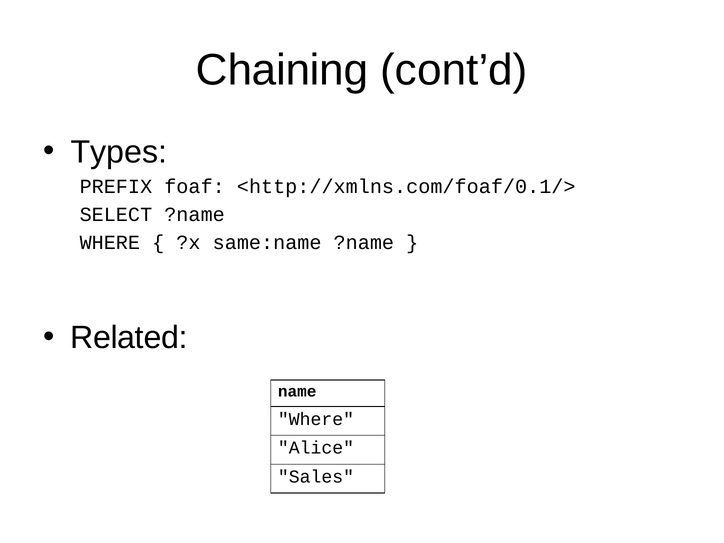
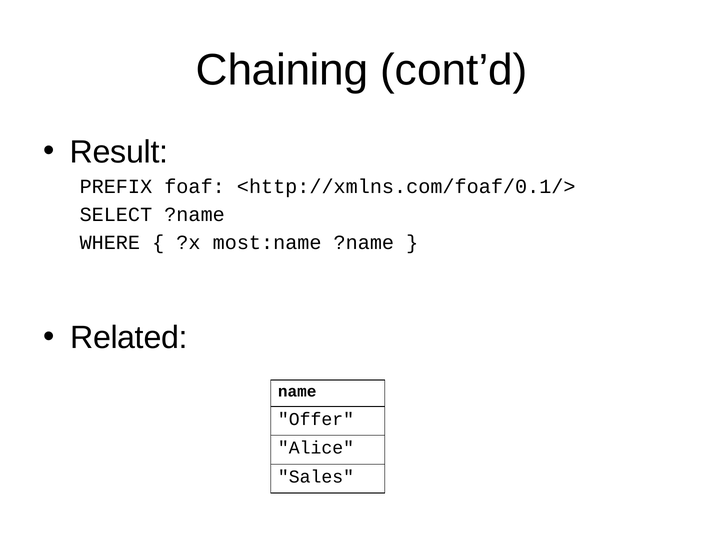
Types: Types -> Result (119, 152)
same:name: same:name -> most:name (267, 243)
Where: Where -> Offer (316, 419)
